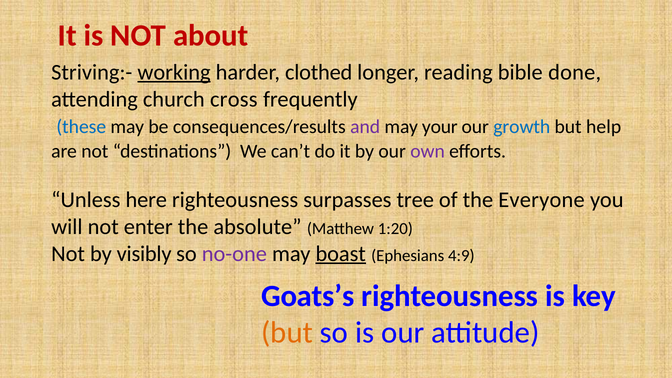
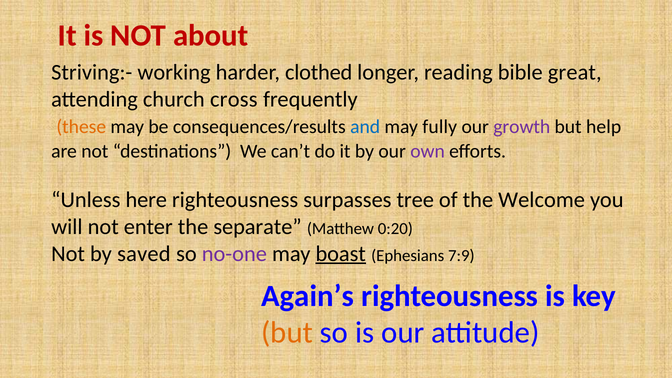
working underline: present -> none (174, 72)
done: done -> great (575, 72)
these colour: blue -> orange (81, 127)
and colour: purple -> blue (365, 127)
your: your -> fully (440, 127)
growth colour: blue -> purple (522, 127)
Everyone: Everyone -> Welcome (542, 200)
absolute: absolute -> separate (258, 227)
1:20: 1:20 -> 0:20 (395, 229)
visibly: visibly -> saved (144, 254)
4:9: 4:9 -> 7:9 (461, 256)
Goats’s: Goats’s -> Again’s (308, 296)
